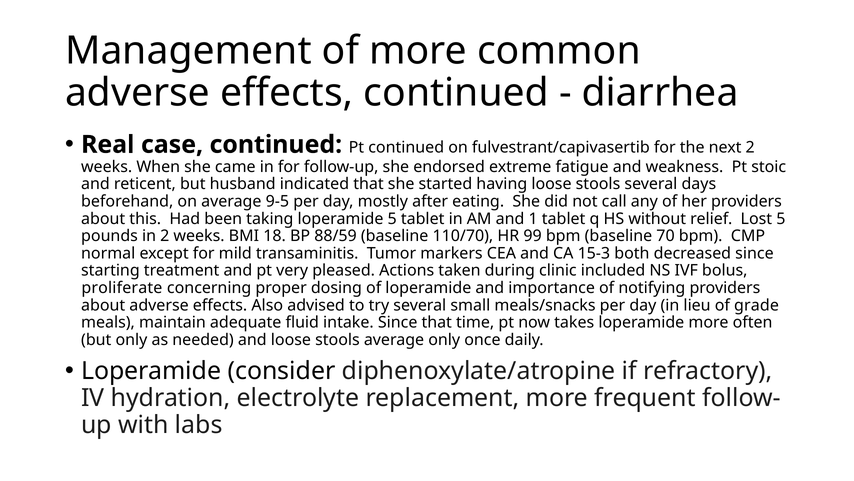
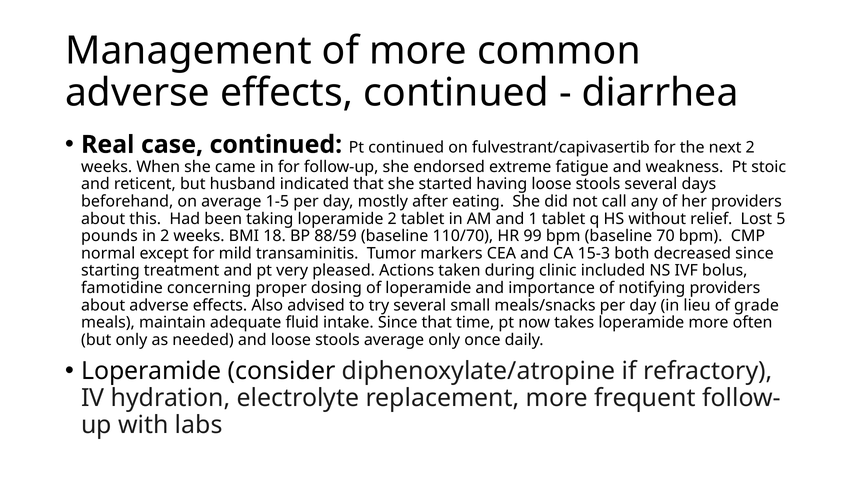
9-5: 9-5 -> 1-5 (277, 201)
loperamide 5: 5 -> 2 (392, 218)
proliferate: proliferate -> famotidine (122, 288)
